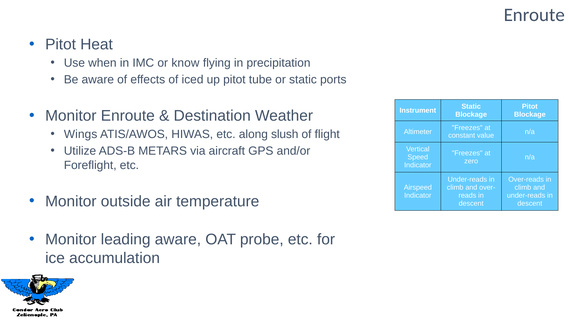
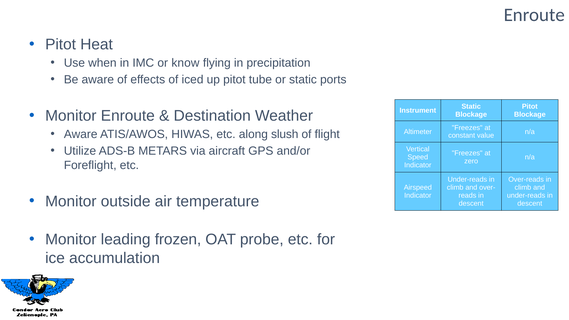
Wings: Wings -> Aware (81, 134)
leading aware: aware -> frozen (178, 240)
